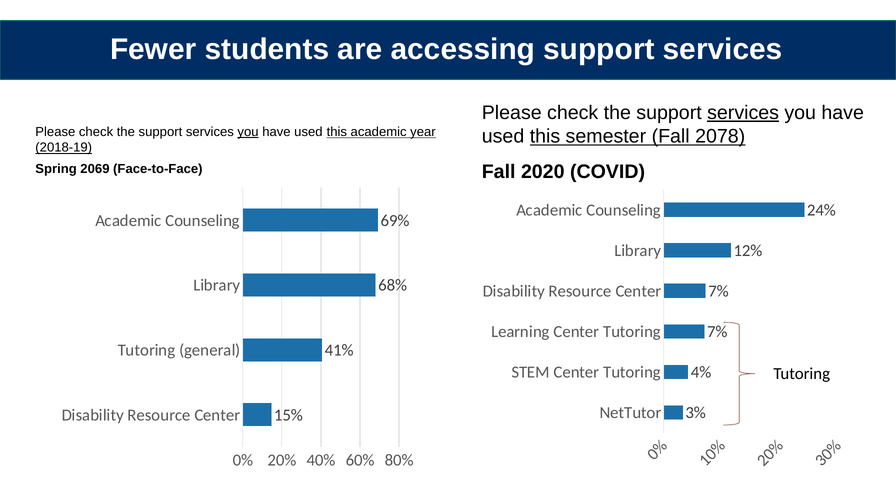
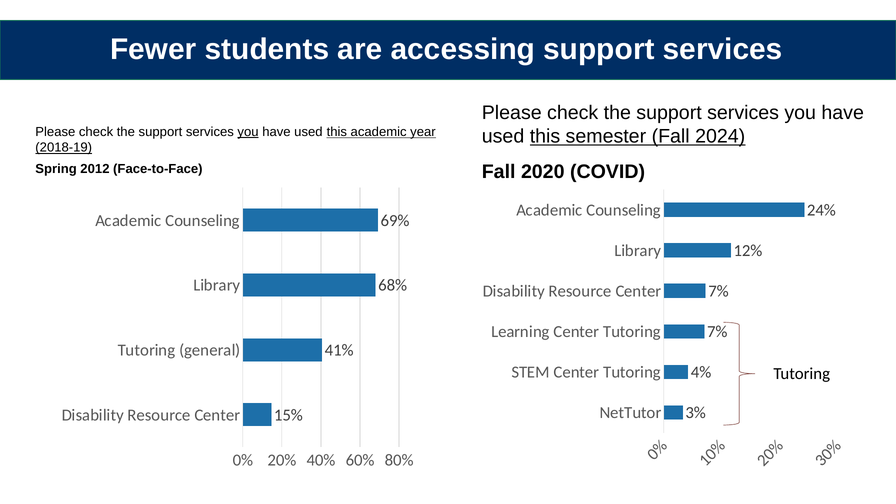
services underline: present -> none (743, 113)
2078: 2078 -> 2024 (720, 136)
2069: 2069 -> 2012 (95, 169)
